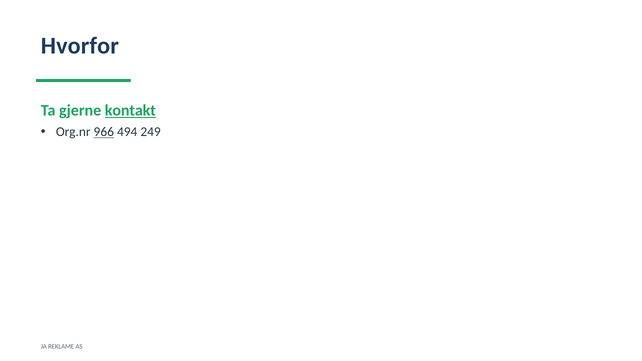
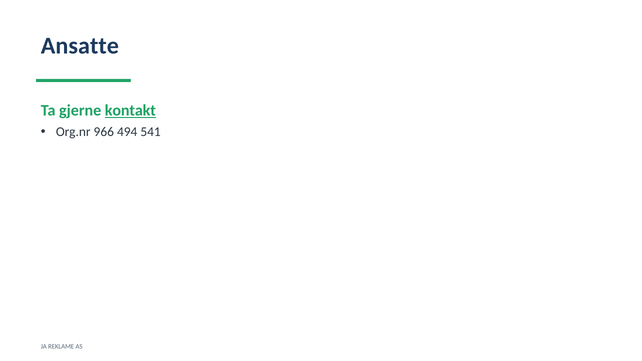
Hvorfor: Hvorfor -> Ansatte (80, 46)
966 underline: present -> none (104, 132)
249: 249 -> 541 (151, 132)
